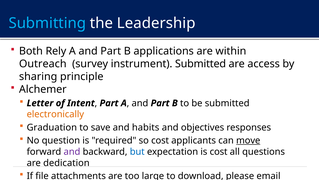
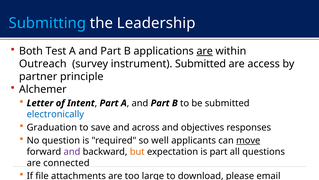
Rely: Rely -> Test (56, 51)
are underline: none -> present (205, 51)
sharing: sharing -> partner (38, 76)
electronically colour: orange -> blue (55, 114)
habits: habits -> across (146, 127)
so cost: cost -> well (160, 140)
but colour: blue -> orange (137, 151)
is cost: cost -> part (219, 151)
dedication: dedication -> connected (66, 162)
